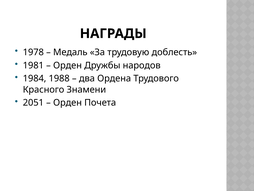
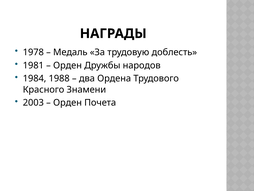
2051: 2051 -> 2003 (33, 102)
